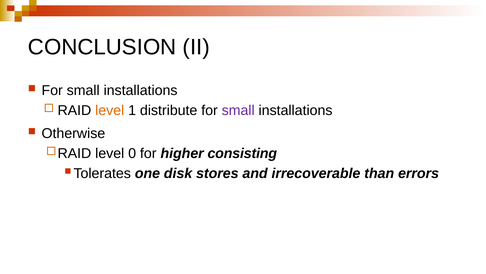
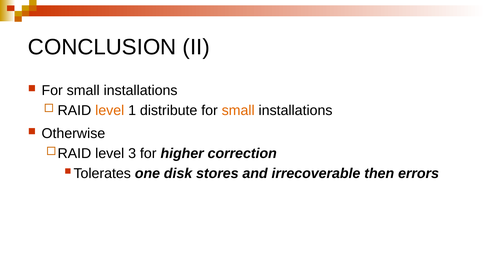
small colour: purple -> orange (238, 110)
0: 0 -> 3 (132, 153)
consisting: consisting -> correction (242, 153)
than: than -> then (379, 173)
